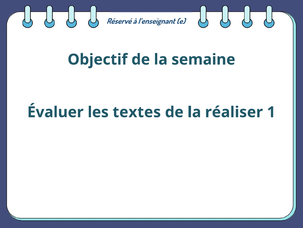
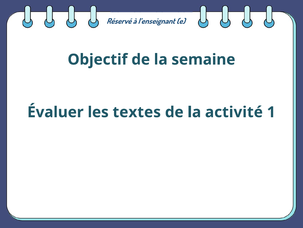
réaliser: réaliser -> activité (234, 112)
